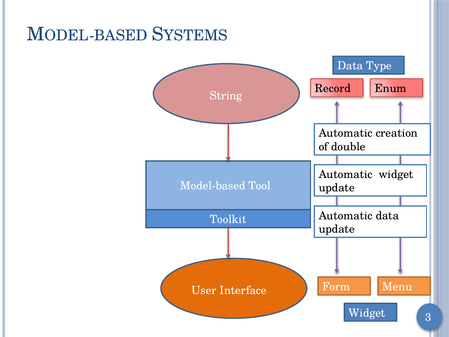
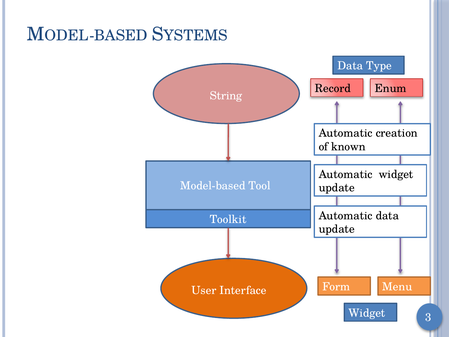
double: double -> known (348, 147)
